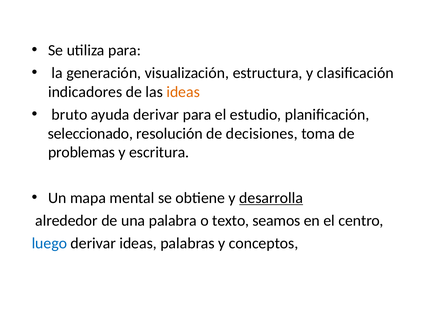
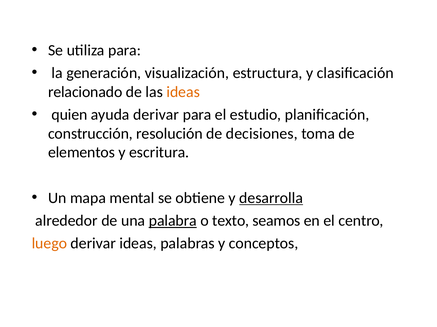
indicadores: indicadores -> relacionado (85, 92)
bruto: bruto -> quien (70, 115)
seleccionado: seleccionado -> construcción (90, 134)
problemas: problemas -> elementos (82, 153)
palabra underline: none -> present (173, 221)
luego colour: blue -> orange (49, 244)
